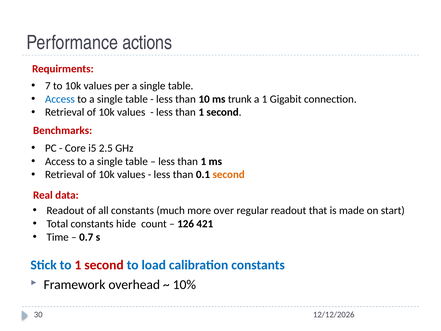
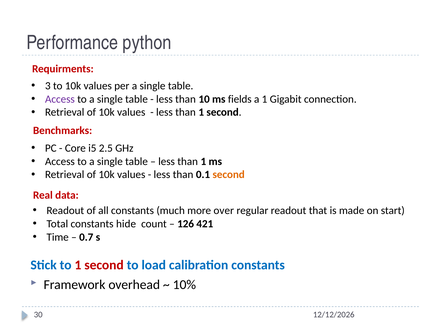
actions: actions -> python (147, 43)
7: 7 -> 3 (48, 86)
Access colour: blue -> purple (60, 99)
trunk: trunk -> fields (240, 99)
